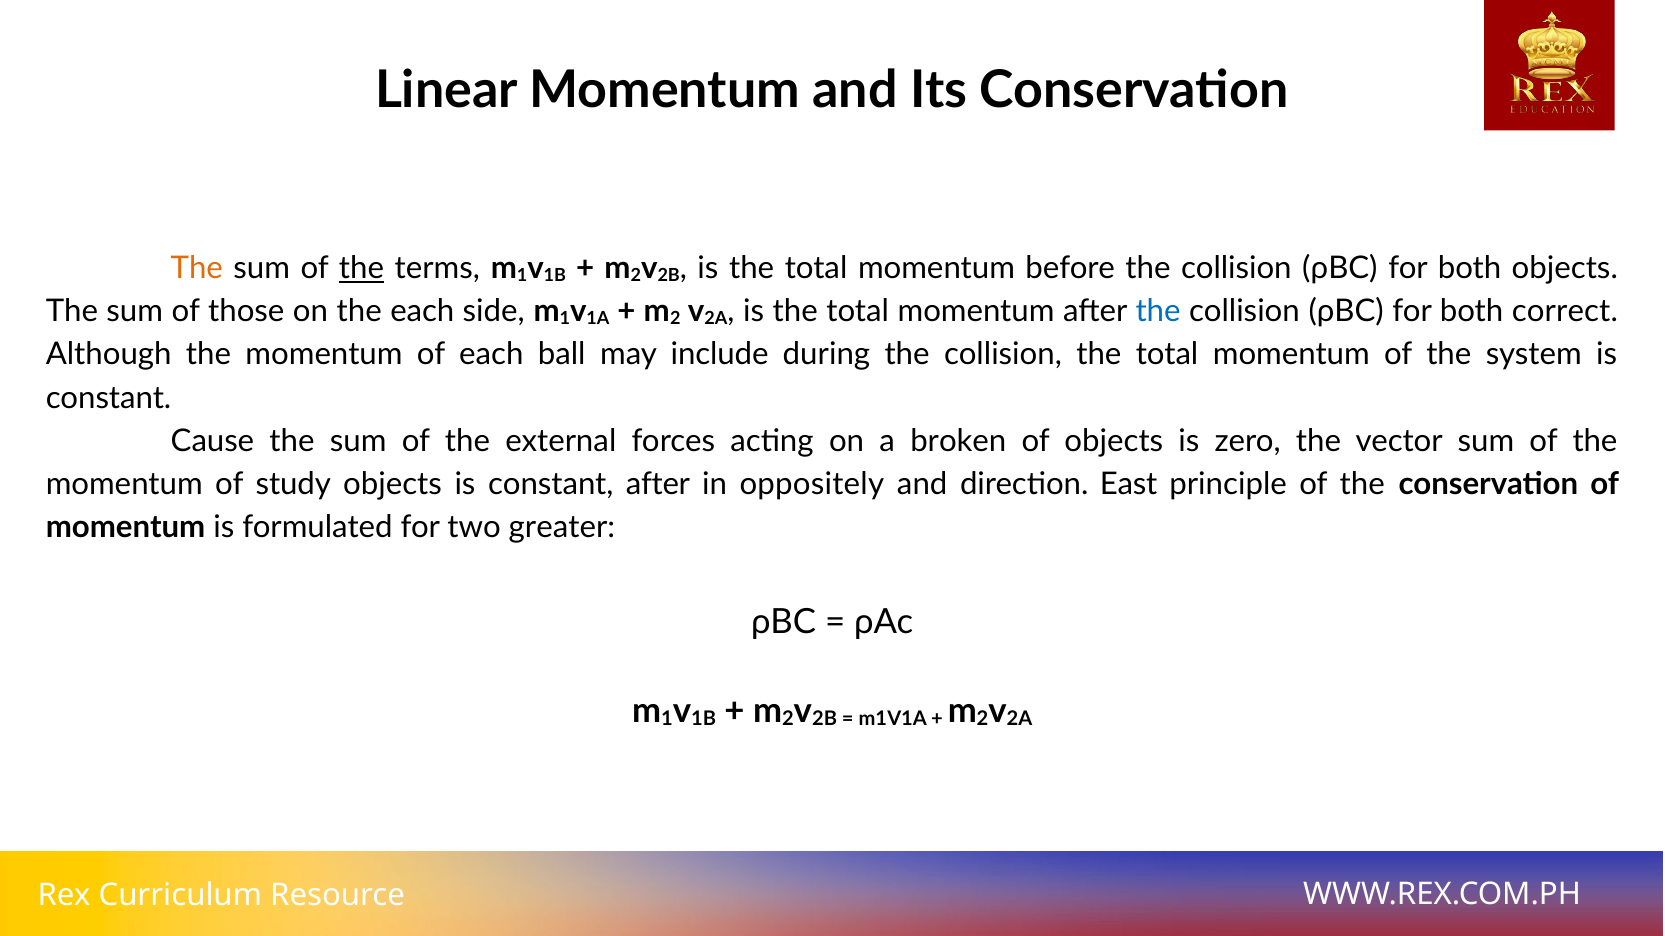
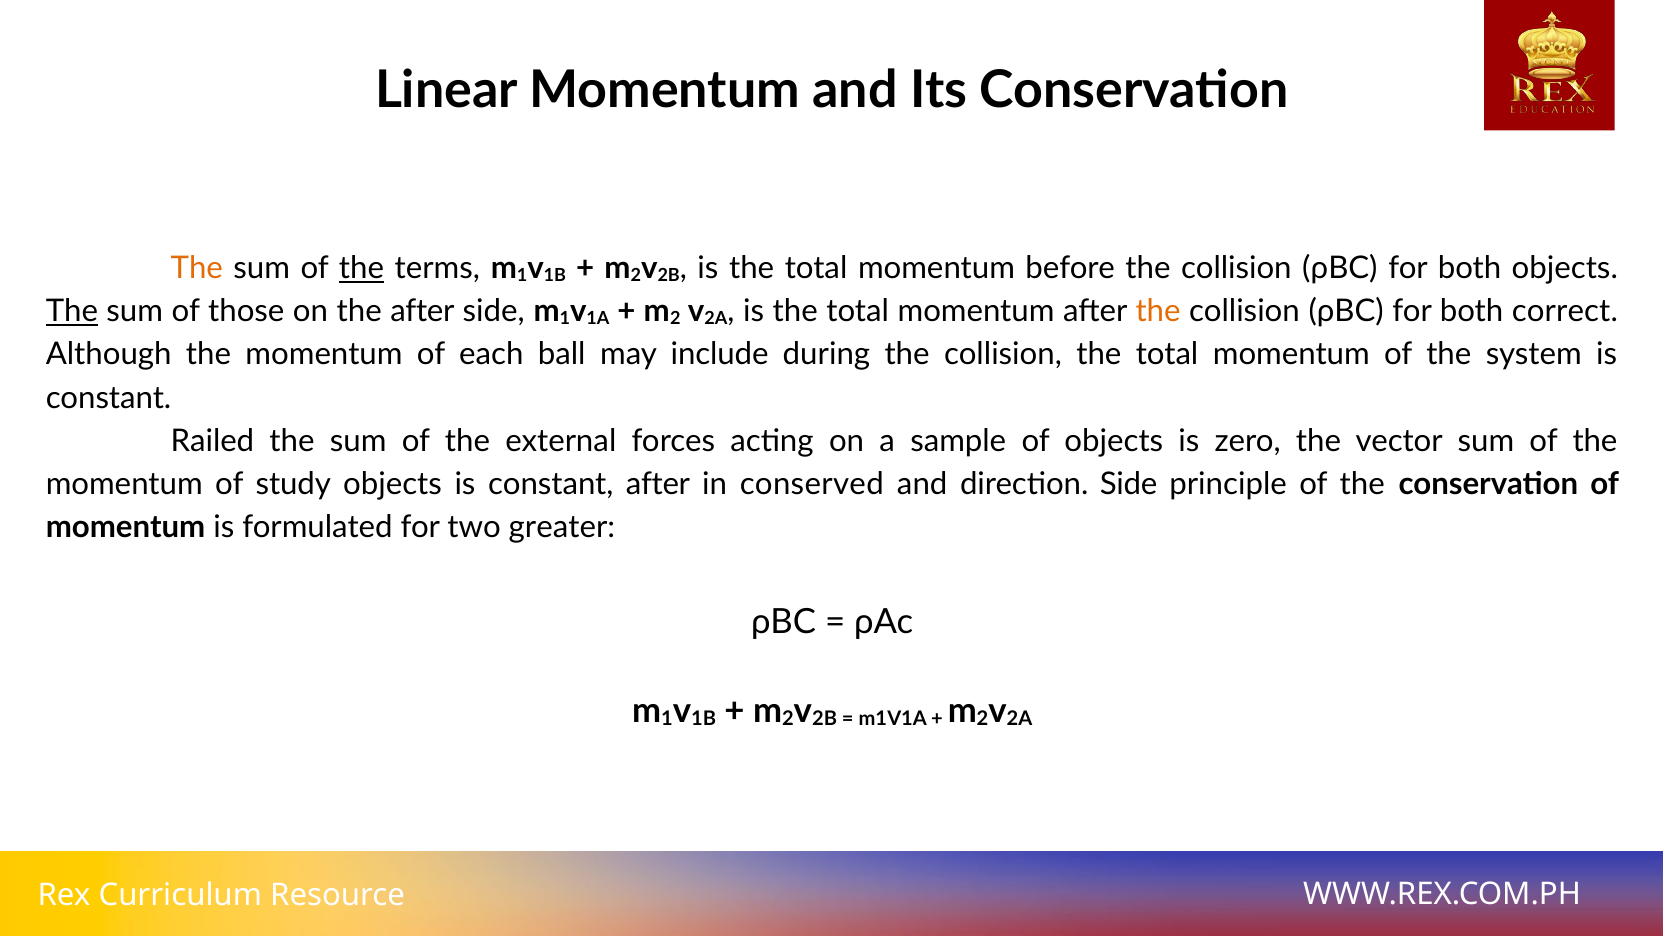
The underline: none -> present (72, 312)
the each: each -> after (422, 312)
the colour: blue -> orange (1158, 312)
Cause: Cause -> Railed (212, 441)
broken: broken -> sample (958, 441)
oppositely: oppositely -> conserved (812, 484)
direction East: East -> Side (1129, 484)
